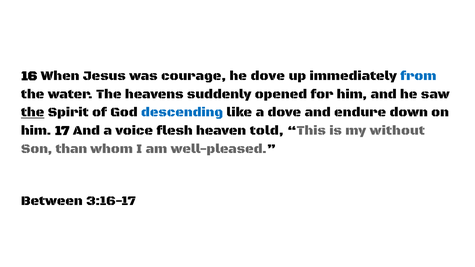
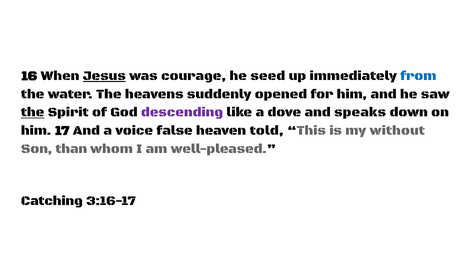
Jesus underline: none -> present (104, 76)
he dove: dove -> seed (268, 76)
descending colour: blue -> purple (182, 112)
endure: endure -> speaks (360, 112)
flesh: flesh -> false (175, 131)
Between: Between -> Catching (52, 201)
